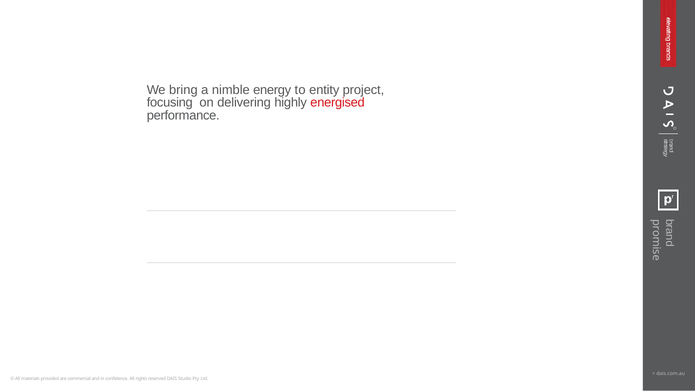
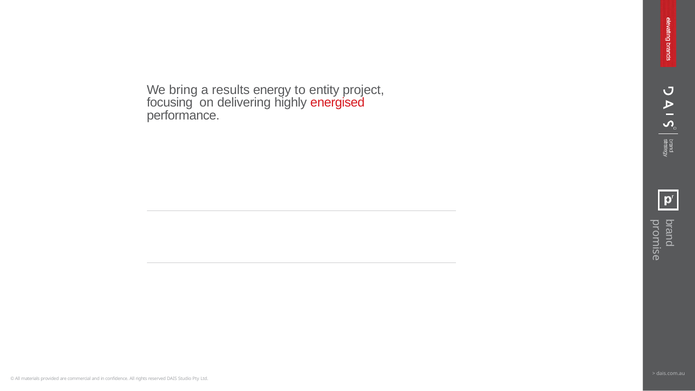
nimble: nimble -> results (231, 90)
